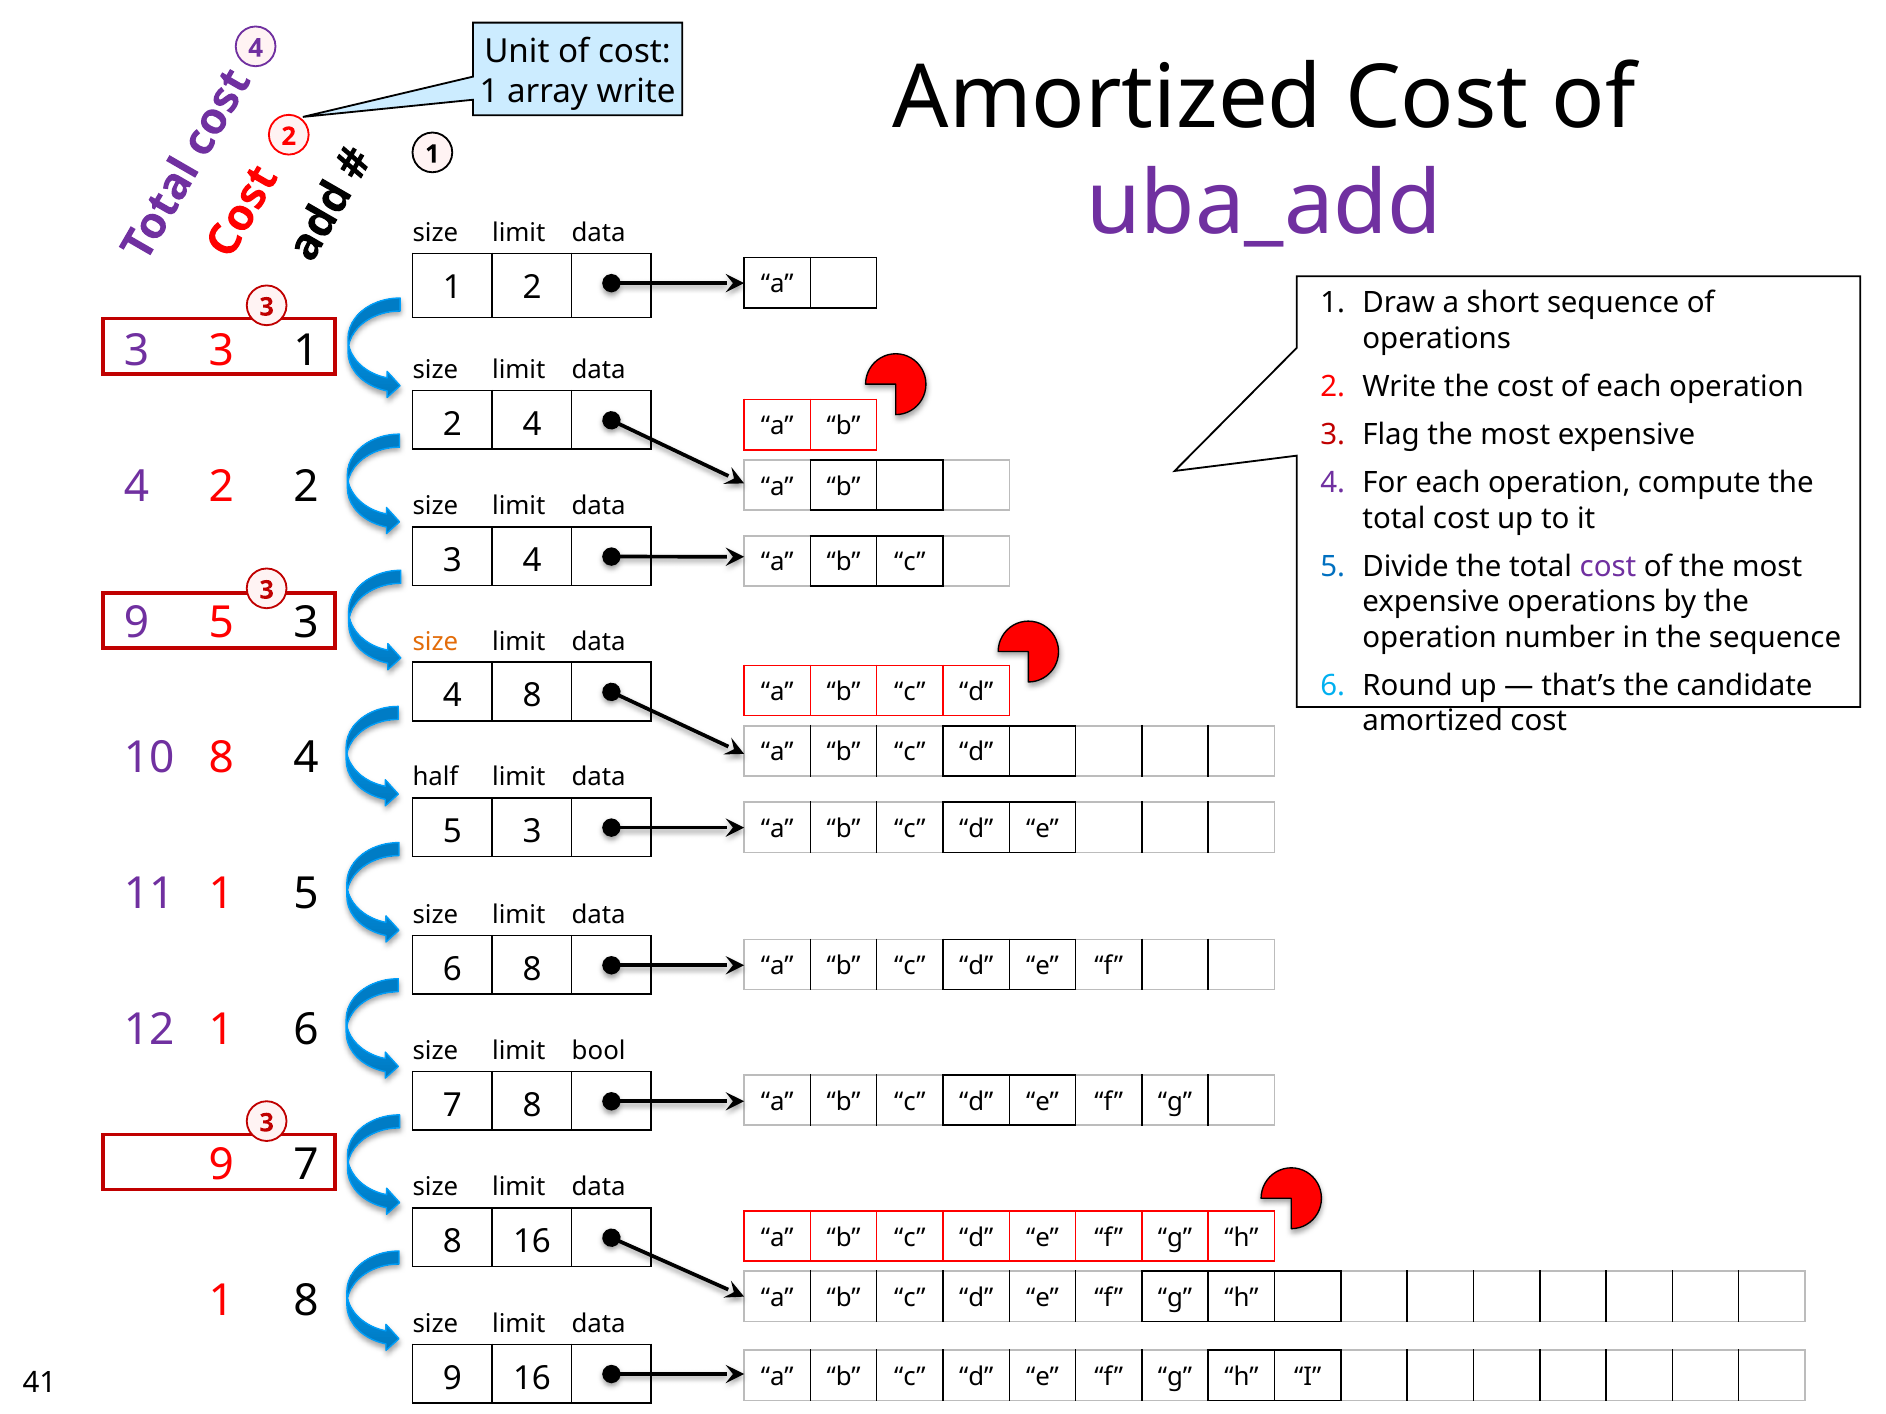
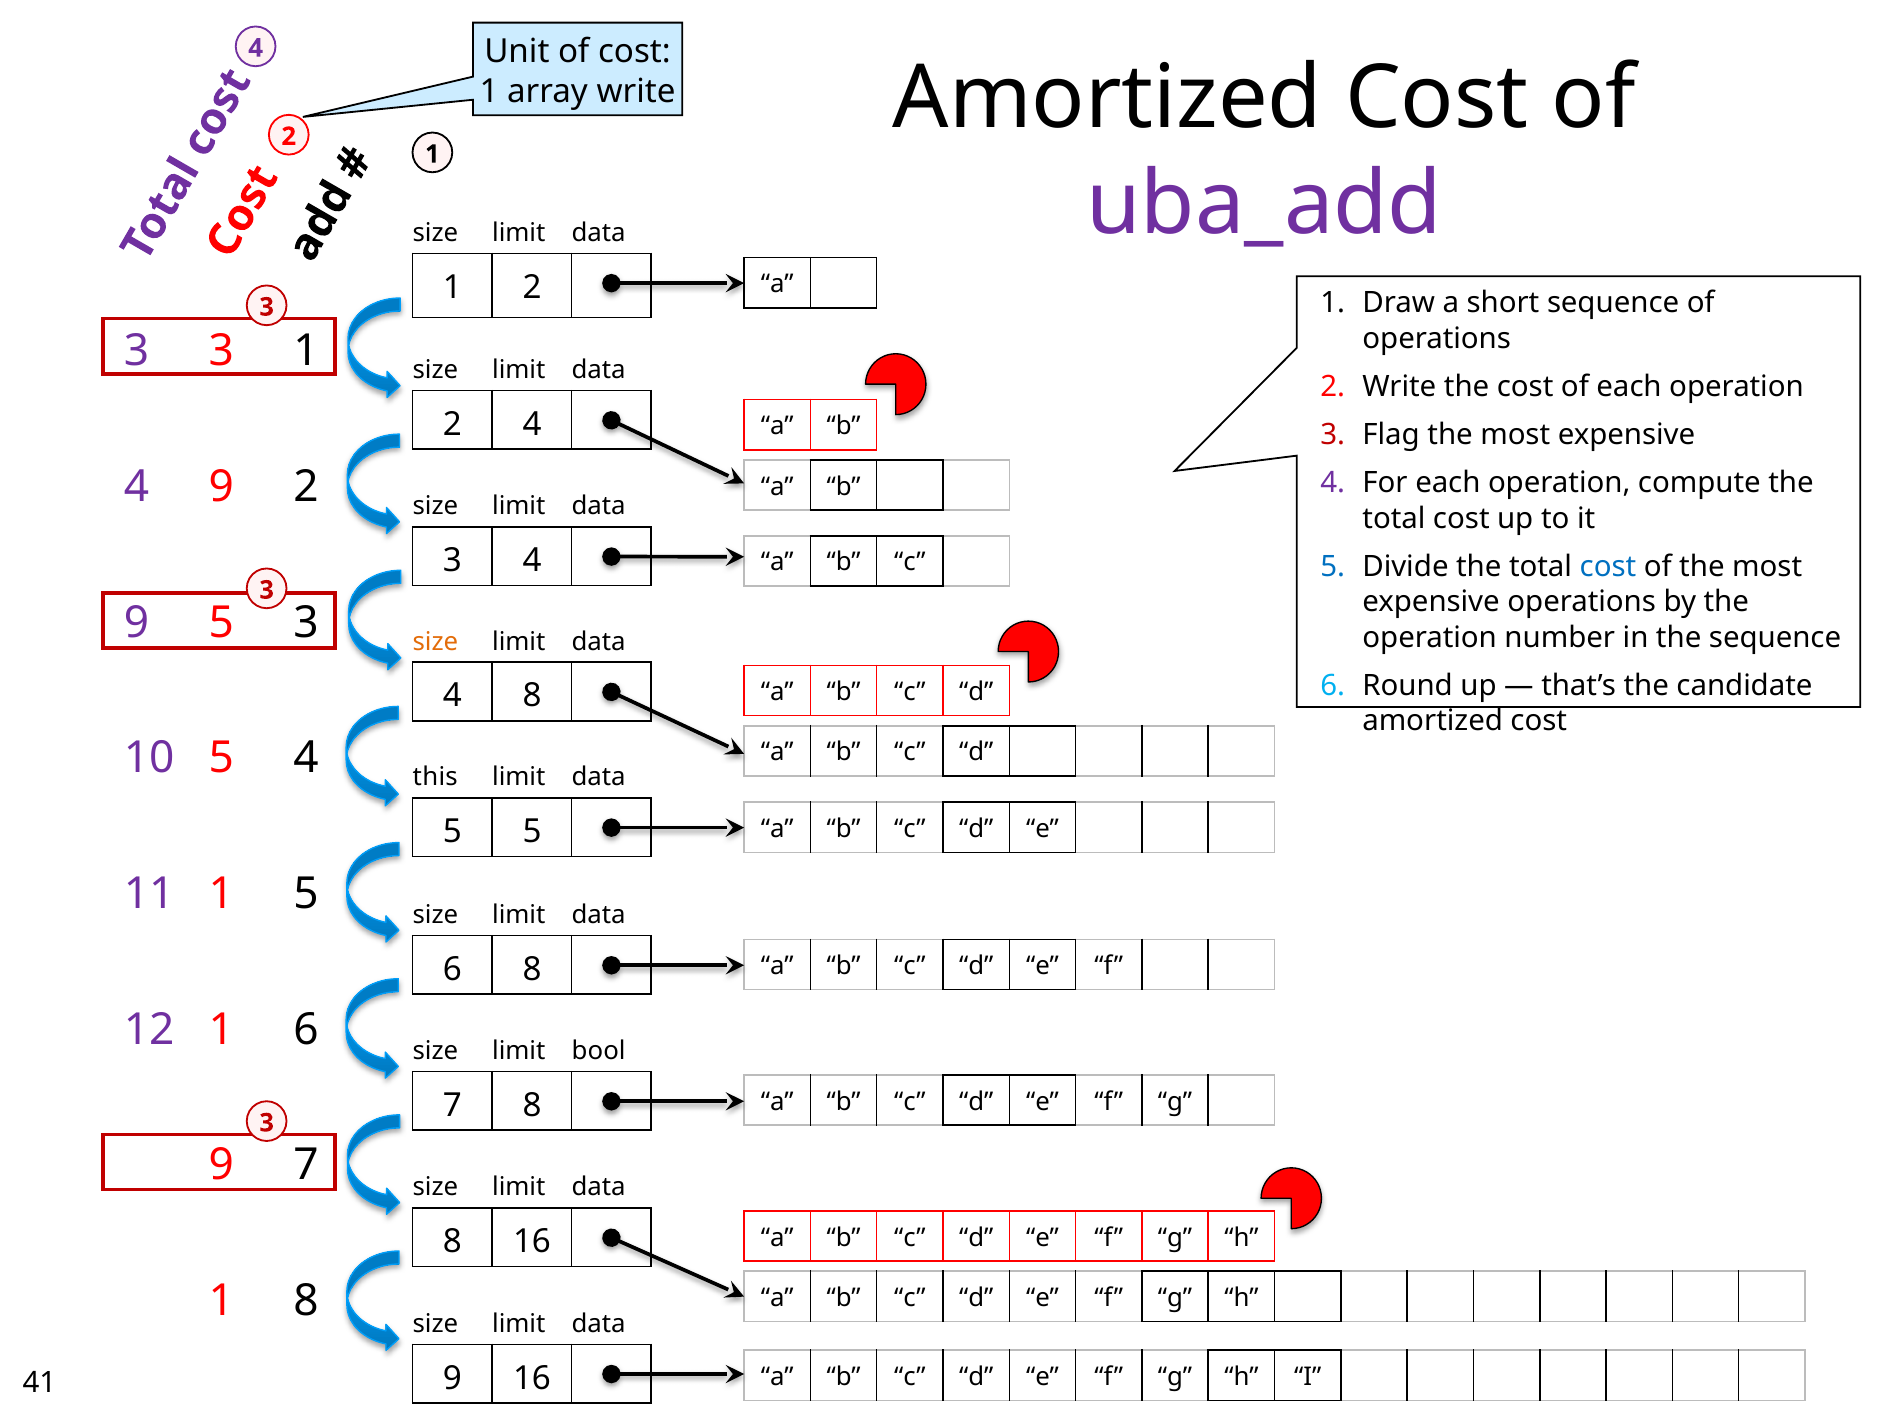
4 2: 2 -> 9 (221, 487)
cost colour: purple -> blue (1608, 567)
10 8: 8 -> 5 (221, 759)
half: half -> this (435, 777)
3: 3 -> 5 (532, 832)
